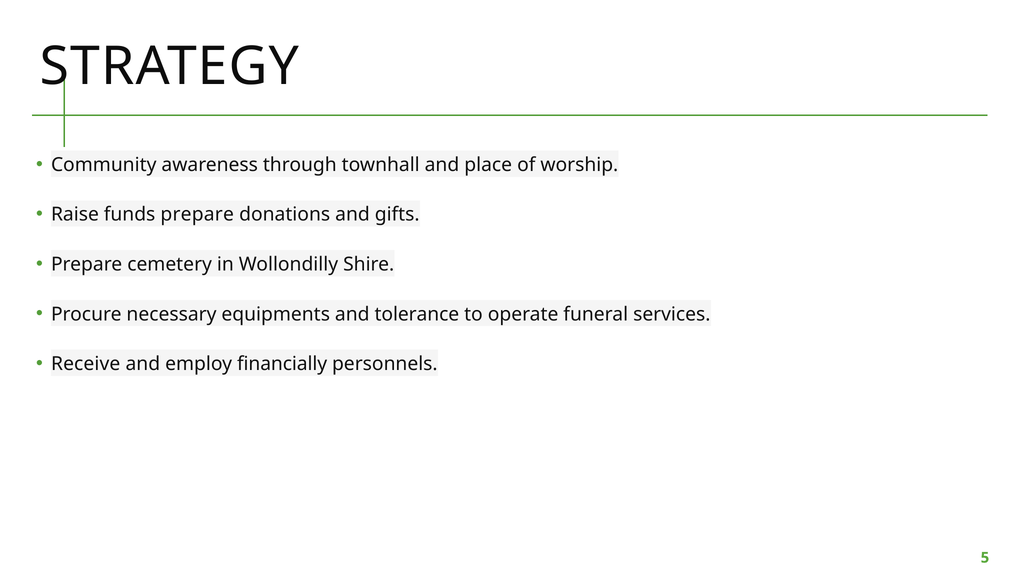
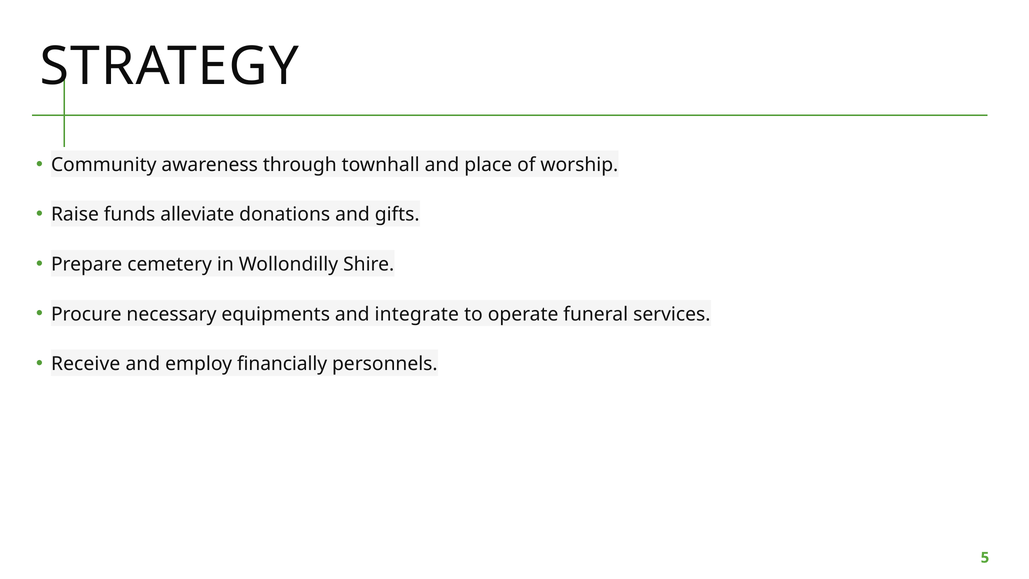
funds prepare: prepare -> alleviate (197, 215)
tolerance: tolerance -> integrate (417, 314)
